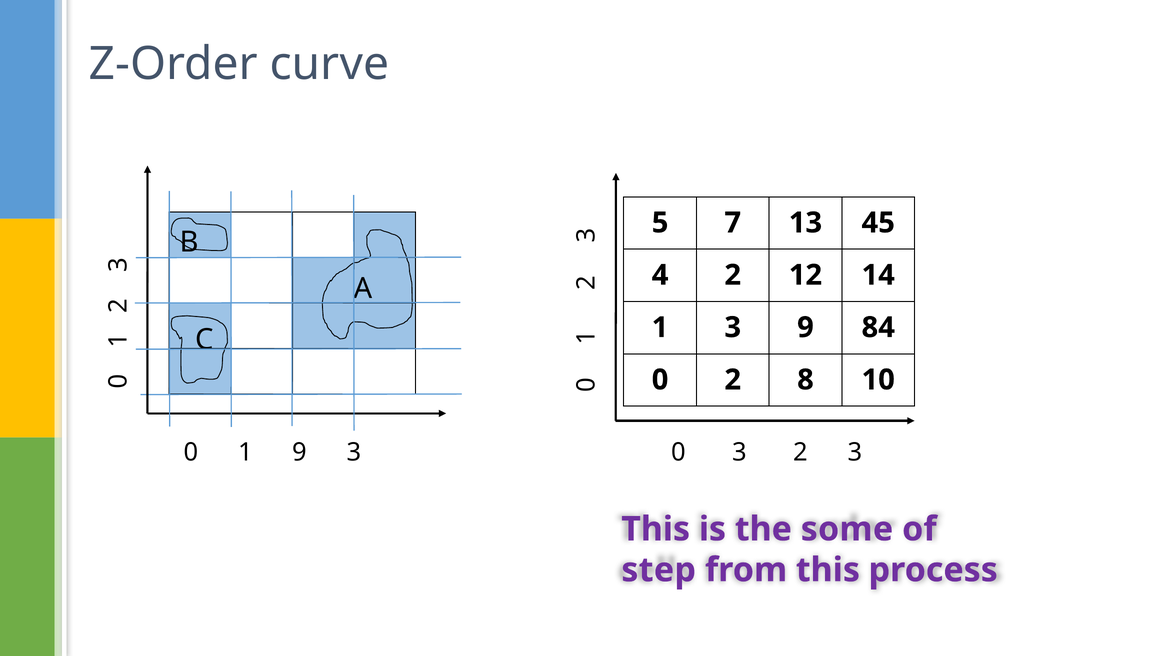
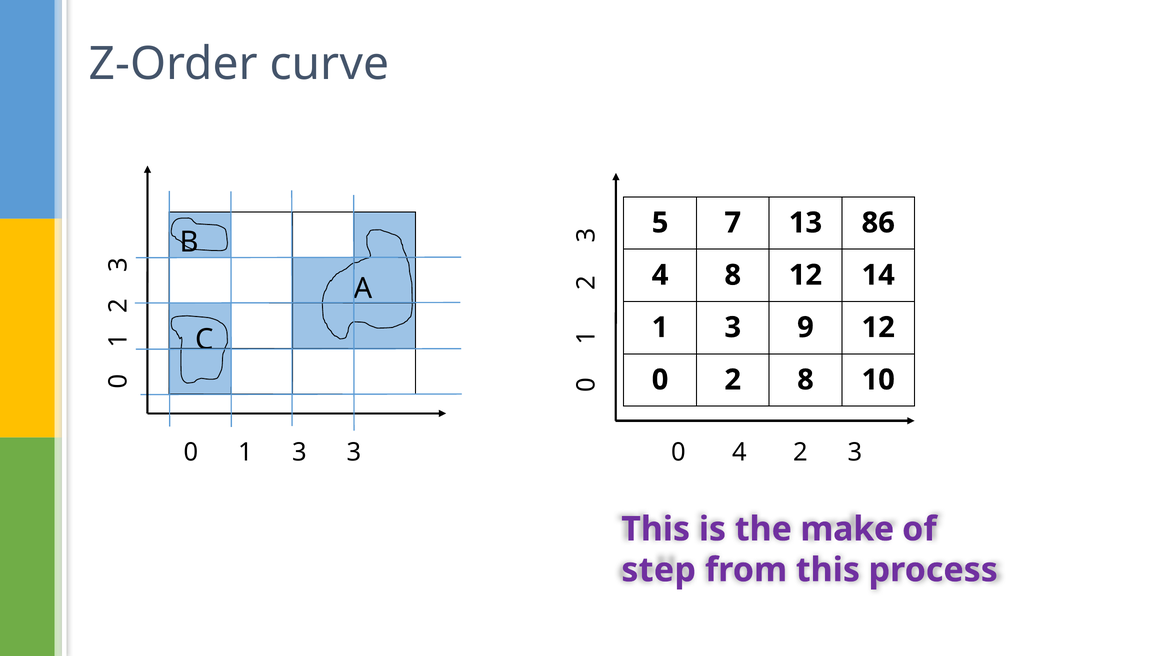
45: 45 -> 86 (878, 223)
4 2: 2 -> 8 (733, 275)
9 84: 84 -> 12 (878, 327)
0 1 9: 9 -> 3 (300, 452)
0 3: 3 -> 4 (740, 452)
some: some -> make (847, 529)
